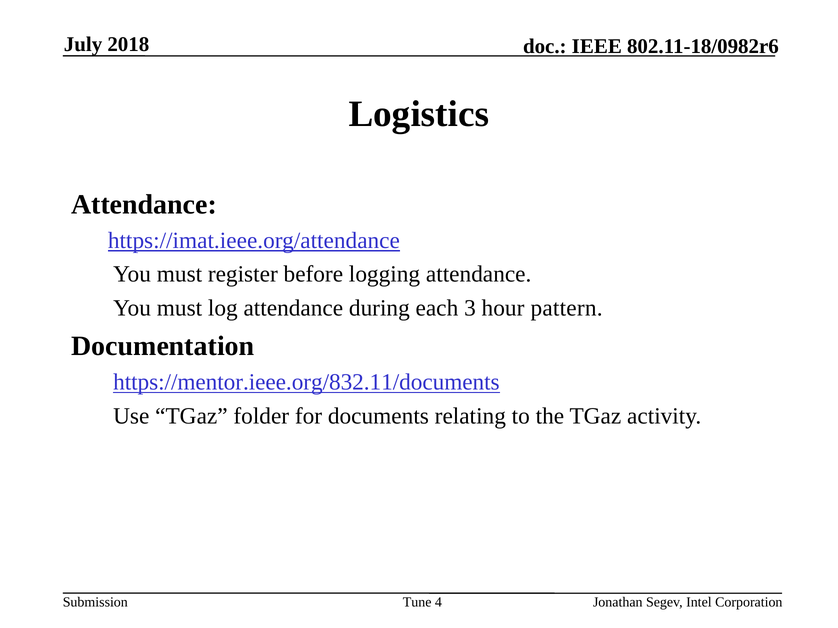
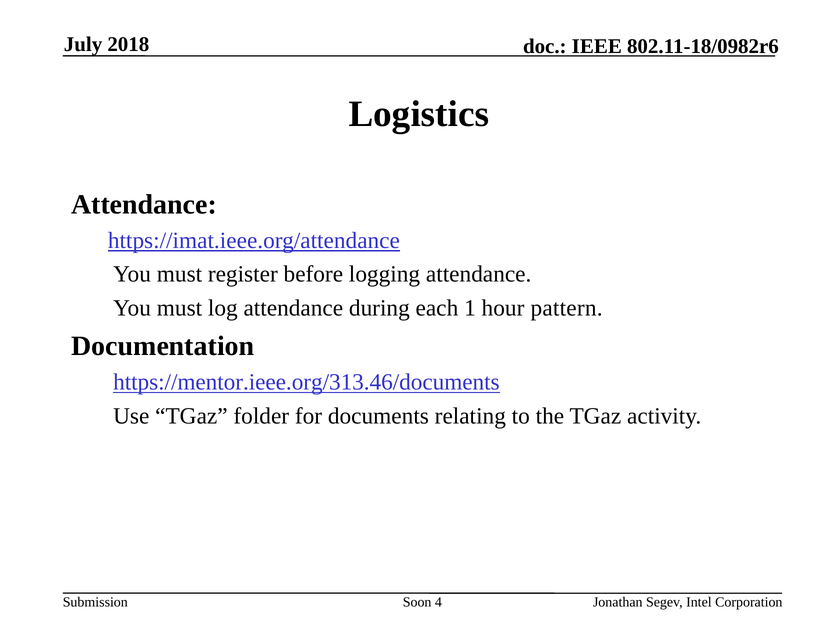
3: 3 -> 1 (470, 308)
https://mentor.ieee.org/832.11/documents: https://mentor.ieee.org/832.11/documents -> https://mentor.ieee.org/313.46/documents (306, 382)
Tune: Tune -> Soon (417, 603)
